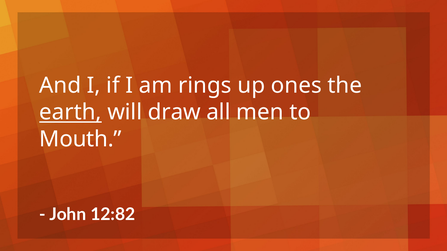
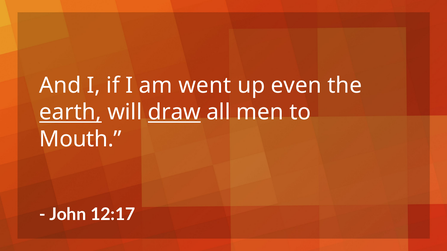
rings: rings -> went (205, 86)
ones: ones -> even (296, 86)
draw underline: none -> present (174, 112)
12:82: 12:82 -> 12:17 (113, 215)
